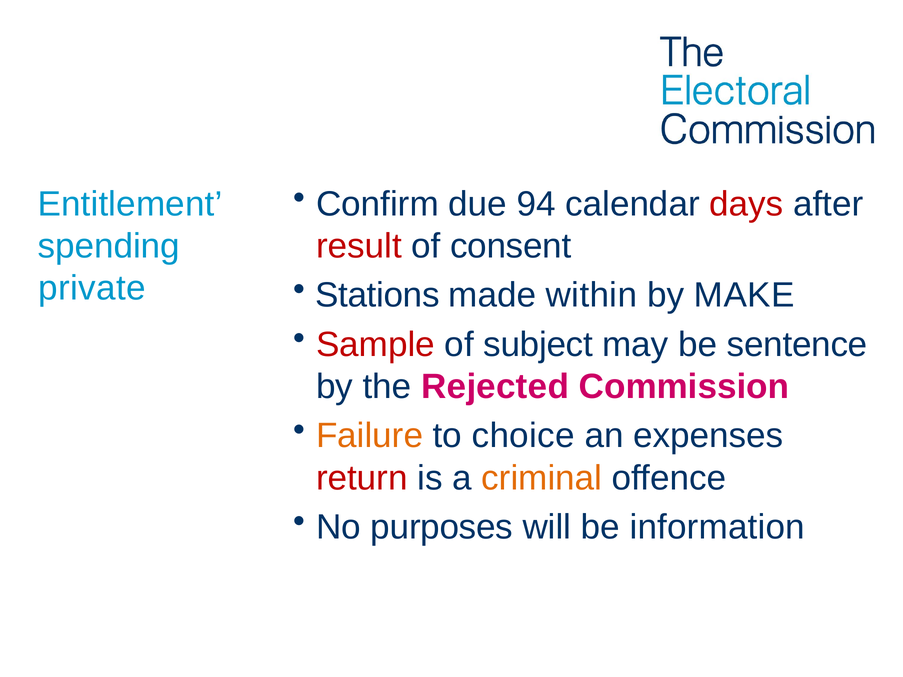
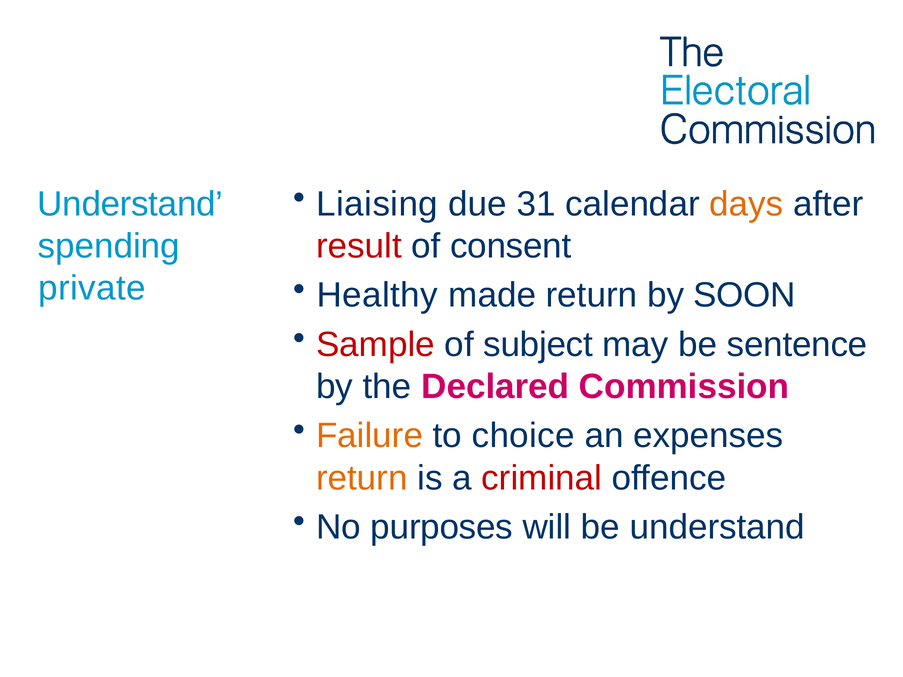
Confirm: Confirm -> Liaising (377, 204)
94: 94 -> 31 (536, 204)
days colour: red -> orange (746, 204)
Entitlement: Entitlement -> Understand (130, 204)
Stations: Stations -> Healthy (377, 296)
made within: within -> return (592, 296)
MAKE: MAKE -> SOON (745, 296)
Rejected: Rejected -> Declared (495, 387)
return colour: red -> orange (362, 478)
criminal colour: orange -> red (542, 478)
be information: information -> understand (717, 527)
